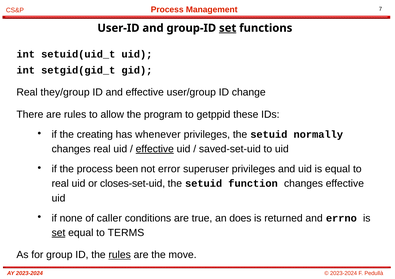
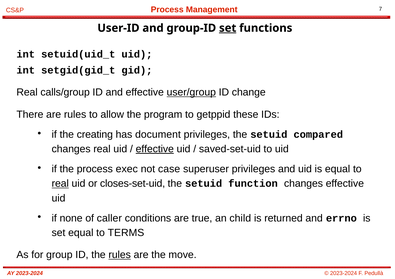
they/group: they/group -> calls/group (65, 92)
user/group underline: none -> present (191, 92)
whenever: whenever -> document (158, 135)
normally: normally -> compared (318, 135)
been: been -> exec (127, 169)
error: error -> case (169, 169)
real underline: none -> present (60, 184)
does: does -> child (240, 218)
set underline: present -> none (59, 233)
